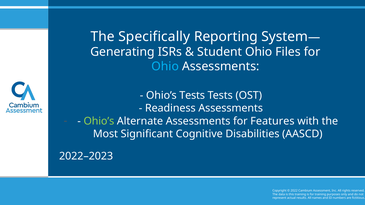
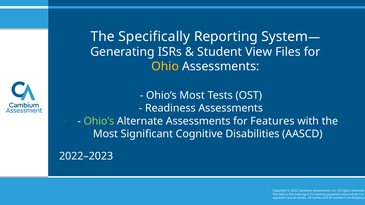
Student Ohio: Ohio -> View (259, 52)
Ohio colour: light blue -> yellow (165, 67)
Ohio’s Tests: Tests -> Most (192, 96)
